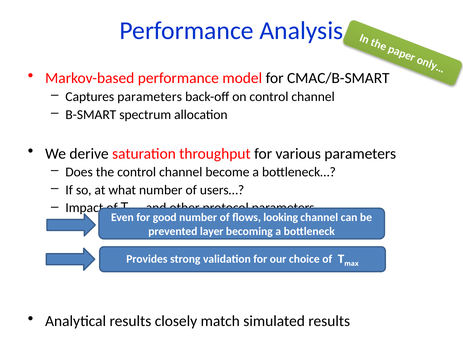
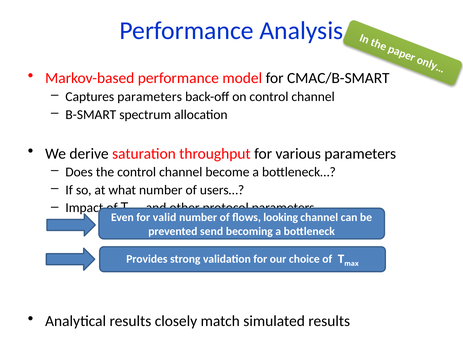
good: good -> valid (165, 218)
layer: layer -> send (212, 231)
